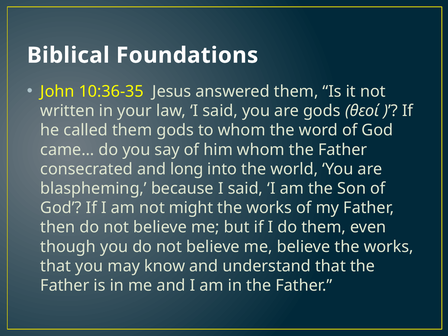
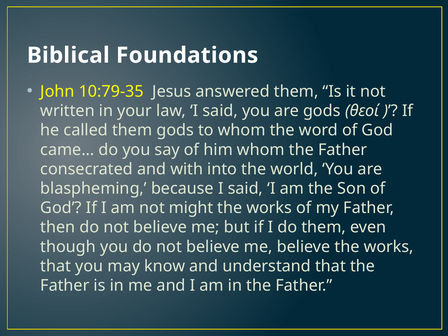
10:36-35: 10:36-35 -> 10:79-35 (111, 91)
long: long -> with (187, 169)
